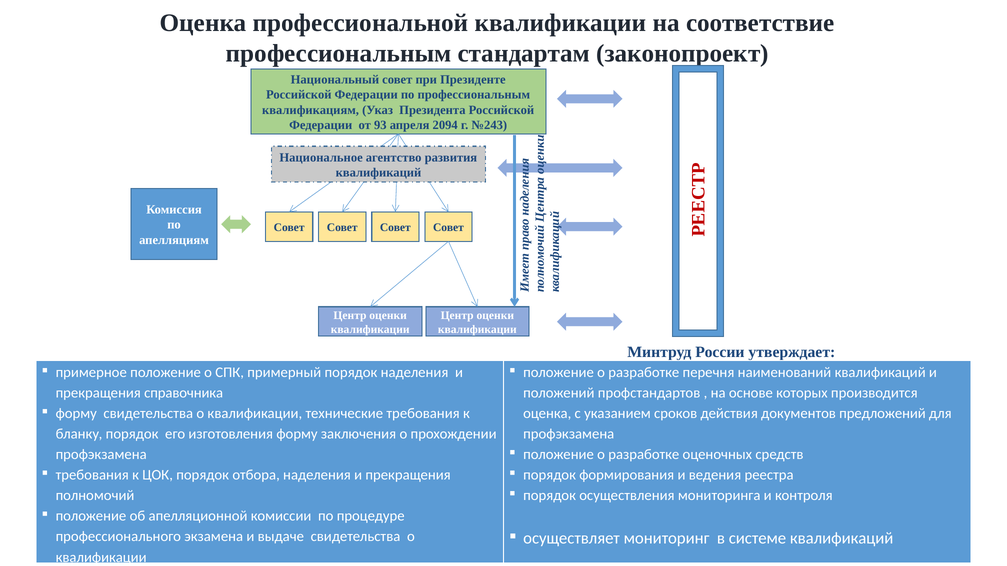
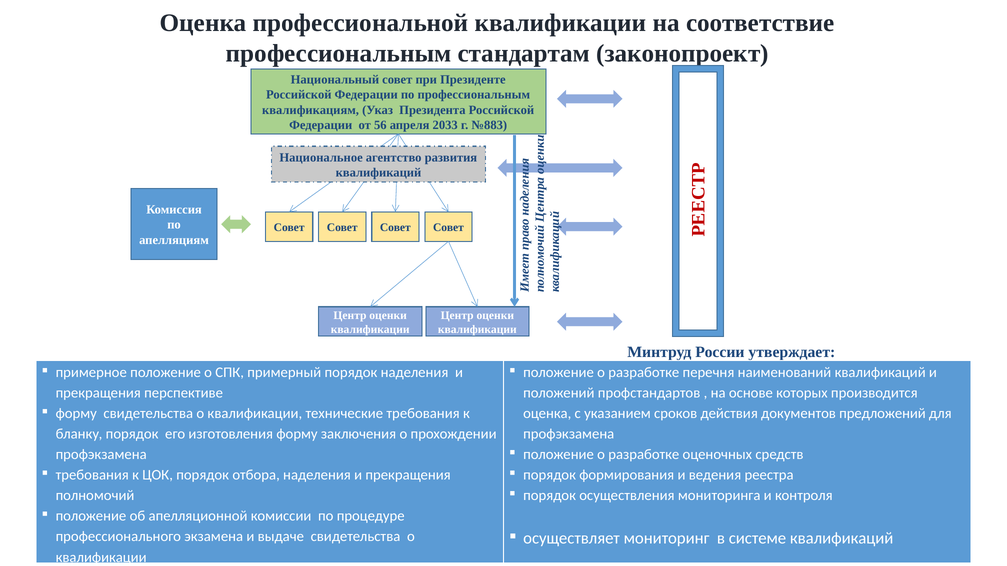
93: 93 -> 56 (380, 125)
2094: 2094 -> 2033 (445, 125)
№243: №243 -> №883 (489, 125)
справочника: справочника -> перспективе (184, 393)
